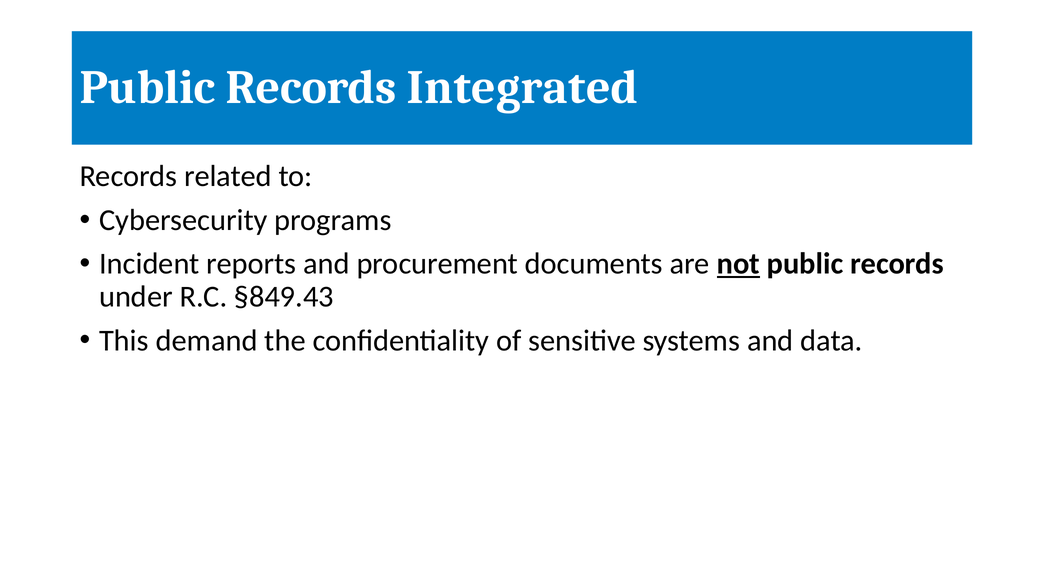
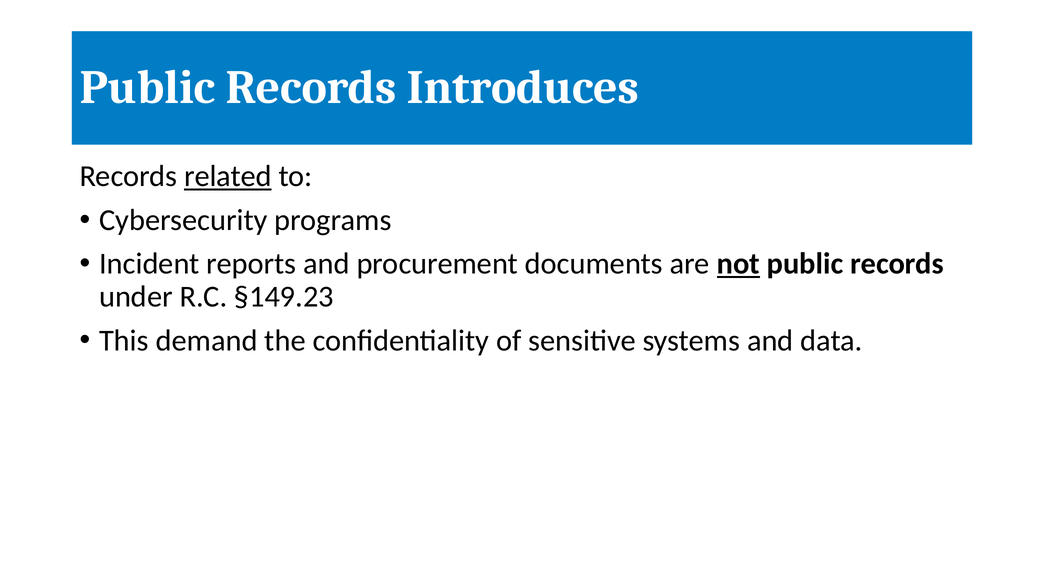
Integrated: Integrated -> Introduces (523, 88)
related underline: none -> present (228, 177)
§849.43: §849.43 -> §149.23 (284, 297)
